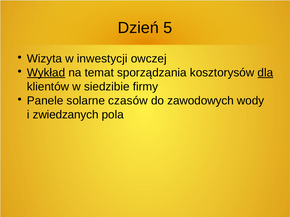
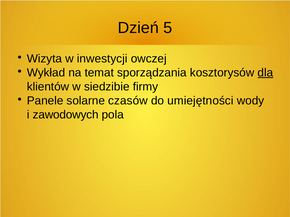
Wykład underline: present -> none (46, 73)
zawodowych: zawodowych -> umiejętności (200, 101)
zwiedzanych: zwiedzanych -> zawodowych (66, 115)
